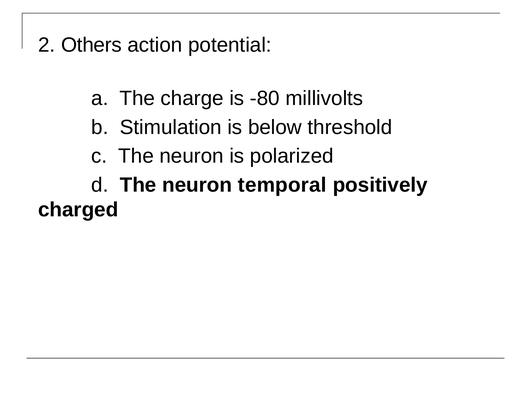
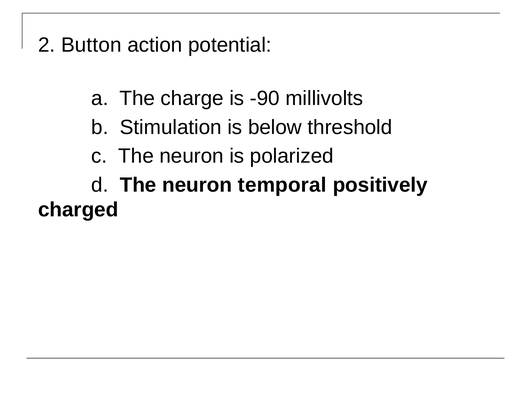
Others: Others -> Button (91, 45)
-80: -80 -> -90 (265, 99)
